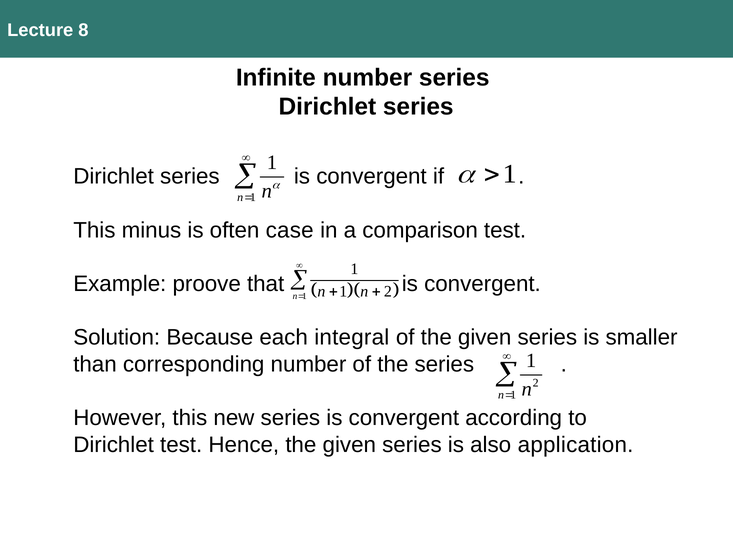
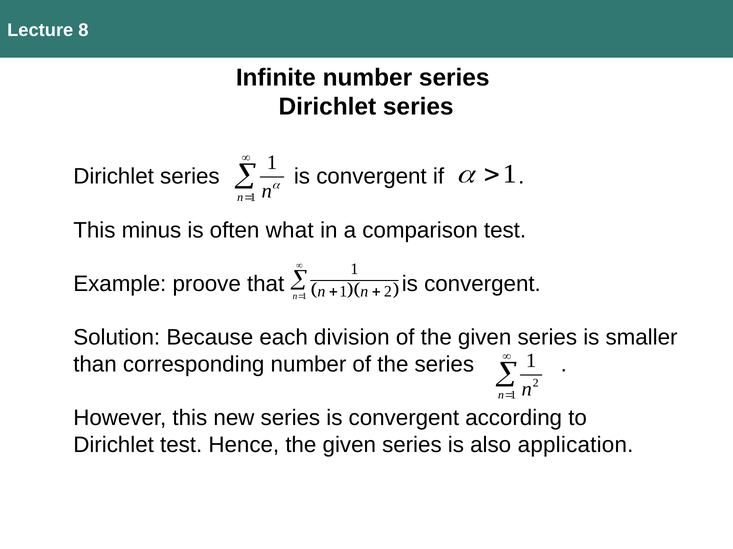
case: case -> what (290, 231)
integral: integral -> division (352, 338)
